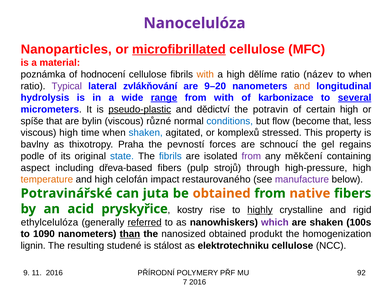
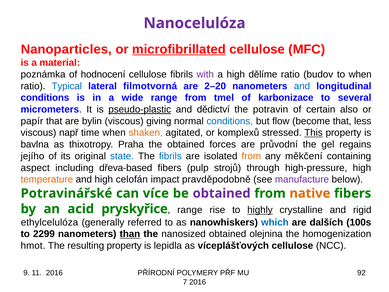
with colour: orange -> purple (205, 74)
název: název -> budov (318, 74)
Typical colour: purple -> blue (67, 86)
zvlákňování: zvlákňování -> filmotvorná (150, 86)
9–20: 9–20 -> 2–20 (215, 86)
and colour: orange -> blue (302, 86)
hydrolysis: hydrolysis -> conditions (45, 98)
range underline: present -> none (164, 98)
from with: with -> tmel (224, 98)
several underline: present -> none (355, 98)
certain high: high -> also (349, 109)
spíše: spíše -> papír (32, 121)
různé: různé -> giving (159, 121)
viscous high: high -> např (69, 133)
shaken colour: blue -> orange (146, 133)
This underline: none -> present (313, 133)
bavlny: bavlny -> bavlna (35, 144)
the pevností: pevností -> obtained (186, 144)
schnoucí: schnoucí -> průvodní (279, 144)
podle: podle -> jejího (32, 156)
from colour: purple -> orange (251, 156)
restaurovaného: restaurovaného -> pravděpodobně (216, 179)
juta: juta -> více (156, 193)
obtained colour: orange -> purple (222, 193)
kostry: kostry -> range (190, 210)
referred underline: present -> none (145, 222)
which colour: purple -> blue (275, 222)
are shaken: shaken -> dalších (326, 222)
1090: 1090 -> 2299 (44, 234)
produkt: produkt -> olejnina (266, 234)
lignin: lignin -> hmot (33, 245)
resulting studené: studené -> property (124, 245)
stálost: stálost -> lepidla (168, 245)
elektrotechniku: elektrotechniku -> víceplášťových (233, 245)
